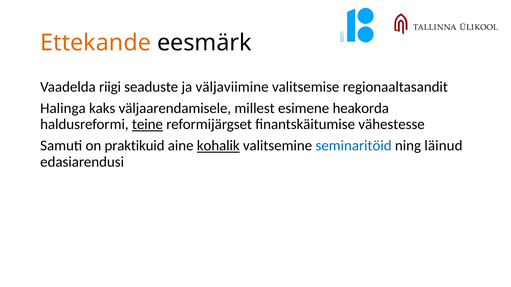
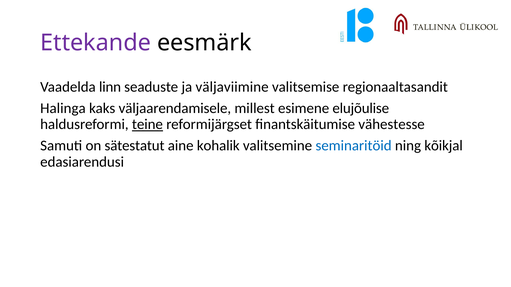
Ettekande colour: orange -> purple (96, 43)
riigi: riigi -> linn (110, 87)
heakorda: heakorda -> elujõulise (361, 108)
praktikuid: praktikuid -> sätestatut (135, 146)
kohalik underline: present -> none (218, 146)
läinud: läinud -> kõikjal (444, 146)
